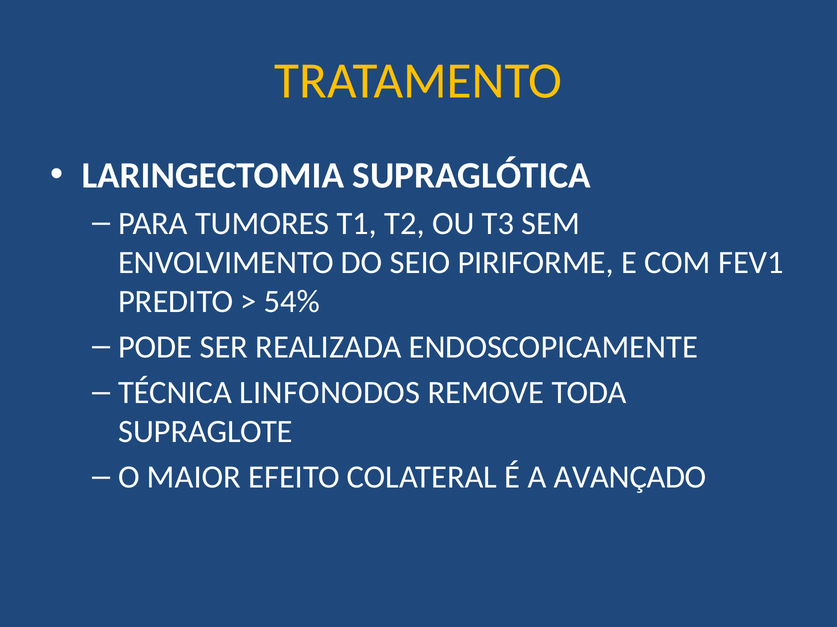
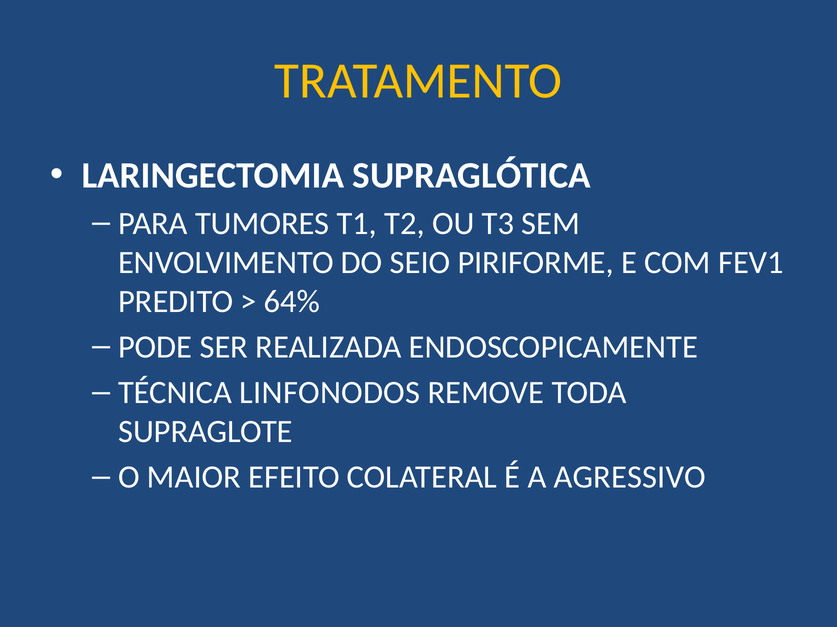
54%: 54% -> 64% (292, 302)
AVANÇADO: AVANÇADO -> AGRESSIVO (630, 478)
